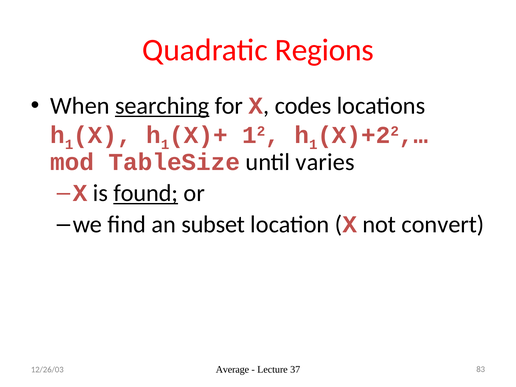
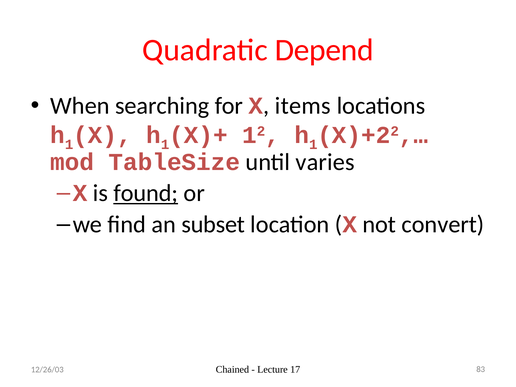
Regions: Regions -> Depend (324, 50)
searching underline: present -> none (162, 106)
codes: codes -> items (303, 106)
Average: Average -> Chained (232, 370)
37: 37 -> 17 (295, 370)
